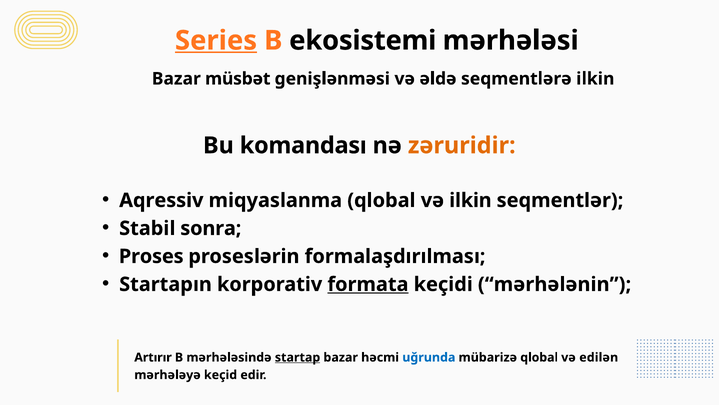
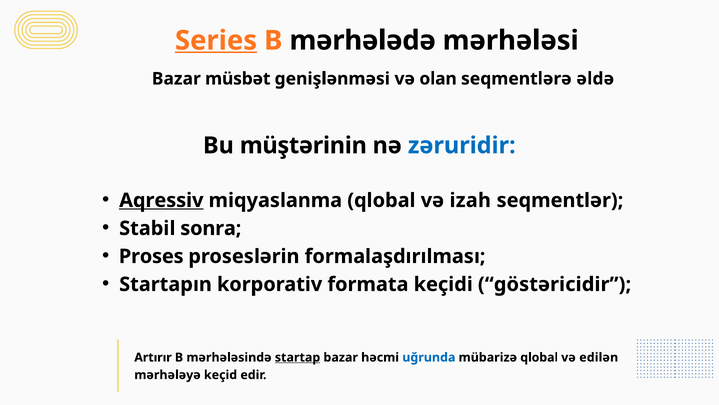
ekosistemi: ekosistemi -> mərhələdə (363, 40)
əldə: əldə -> olan (438, 79)
seqmentlərə ilkin: ilkin -> əldə (595, 79)
komandası: komandası -> müştərinin (303, 145)
zəruridir colour: orange -> blue (462, 145)
Aqressiv underline: none -> present (161, 200)
və ilkin: ilkin -> izah (470, 200)
formata underline: present -> none (368, 284)
mərhələnin: mərhələnin -> göstəricidir (555, 284)
